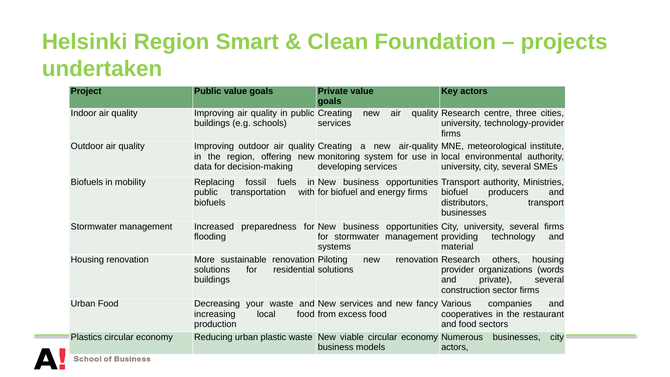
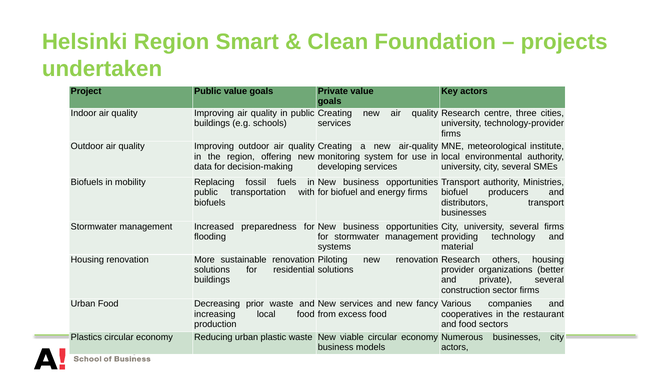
words: words -> better (551, 270)
your: your -> prior (255, 304)
